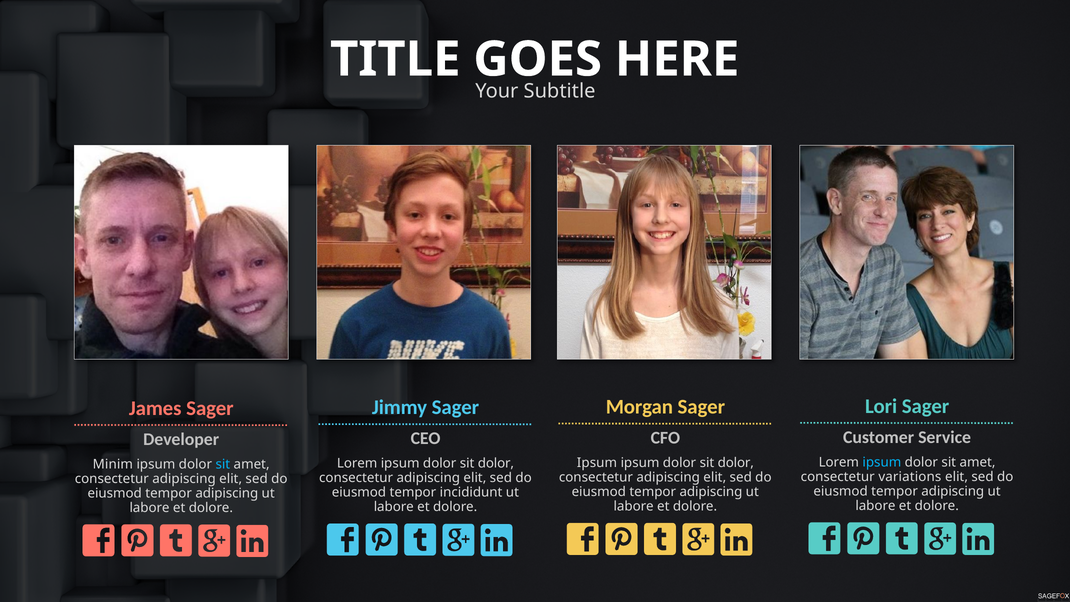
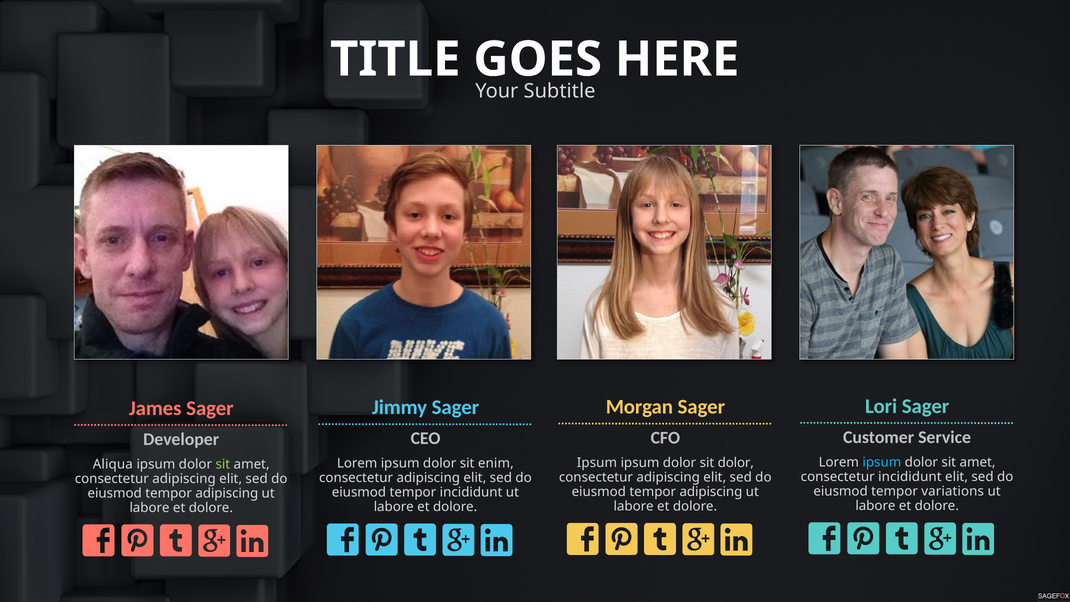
dolor: dolor -> enim (496, 463)
Minim: Minim -> Aliqua (113, 464)
sit colour: light blue -> light green (223, 464)
consectetur variations: variations -> incididunt (910, 477)
adipiscing: adipiscing -> variations (953, 491)
